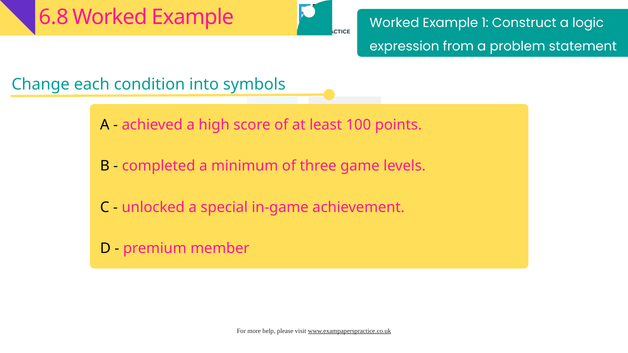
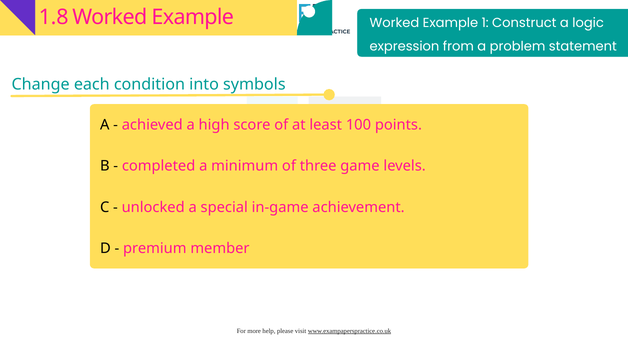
6.8: 6.8 -> 1.8 (54, 17)
